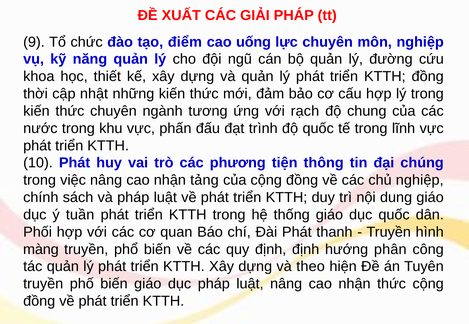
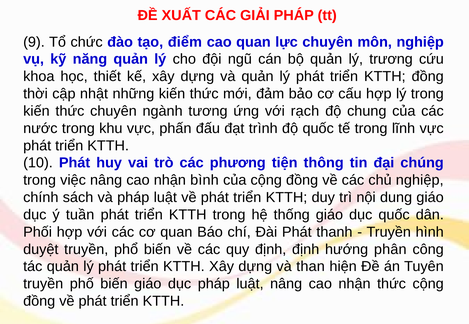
cao uống: uống -> quan (253, 42)
đường: đường -> trương (391, 59)
tảng: tảng -> bình (204, 181)
màng: màng -> duyệt (41, 250)
theo: theo -> than (311, 267)
